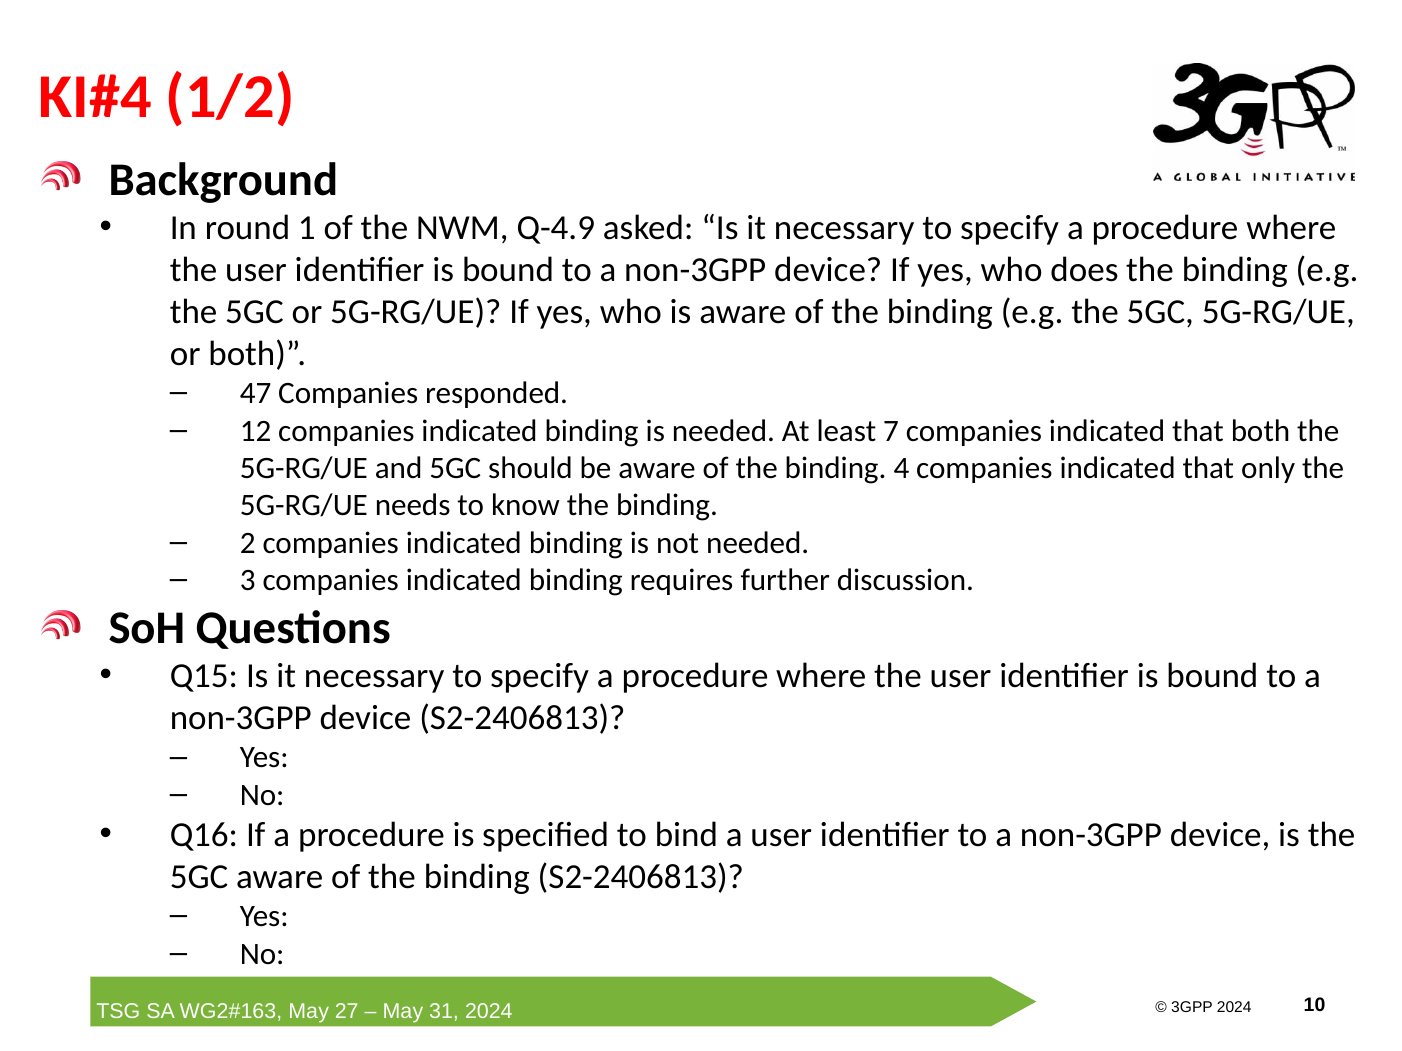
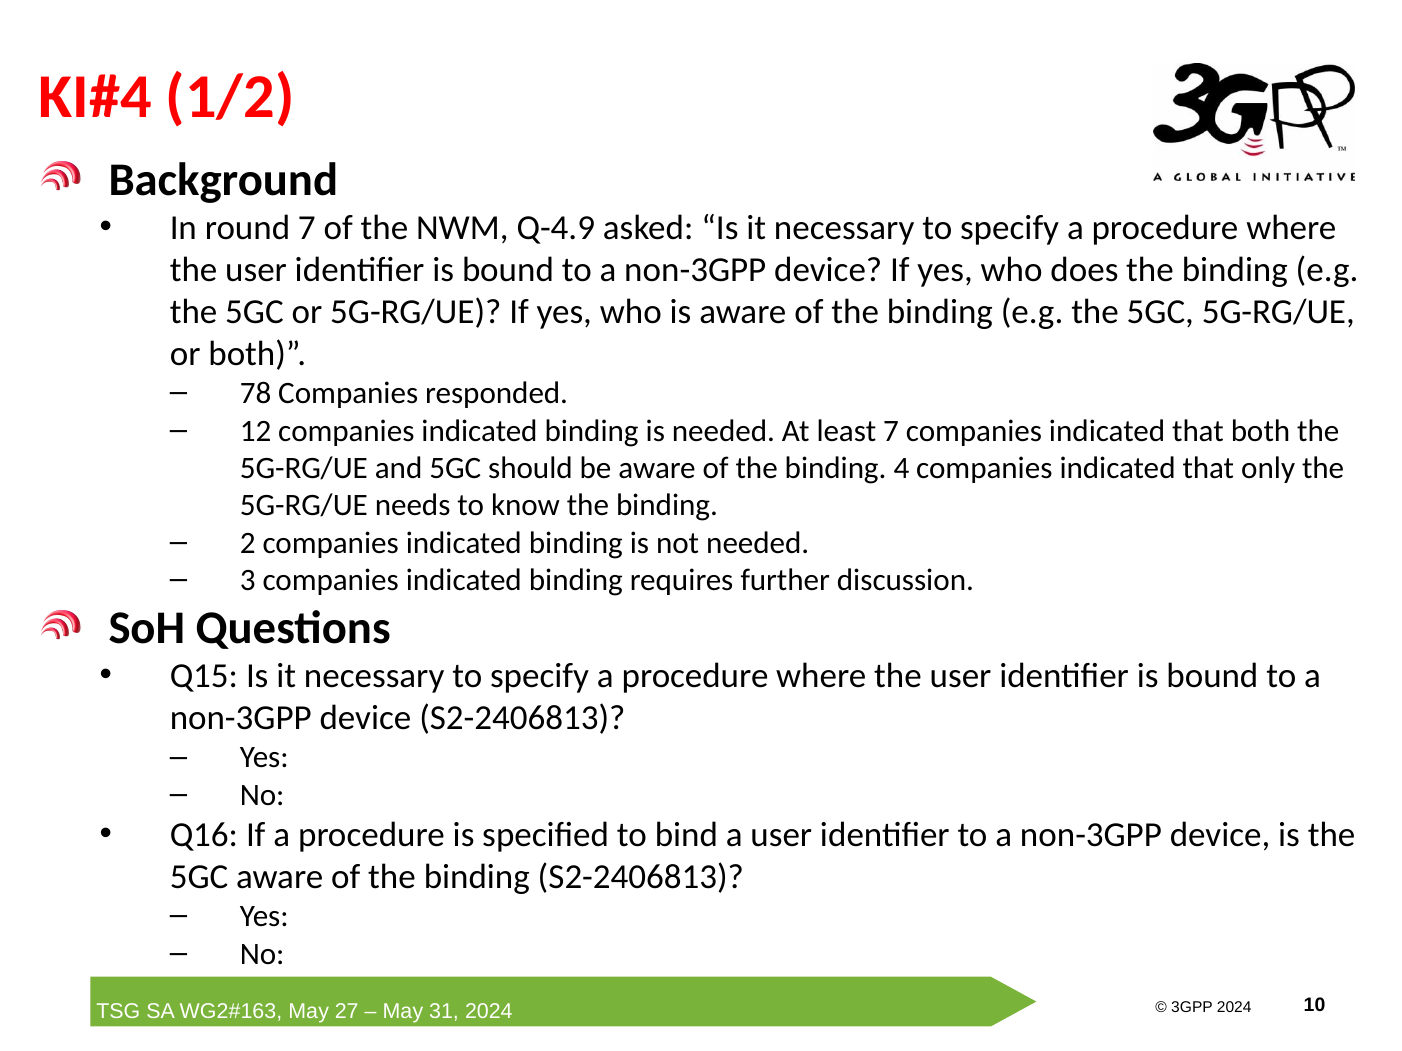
round 1: 1 -> 7 (307, 228)
47: 47 -> 78 (256, 394)
